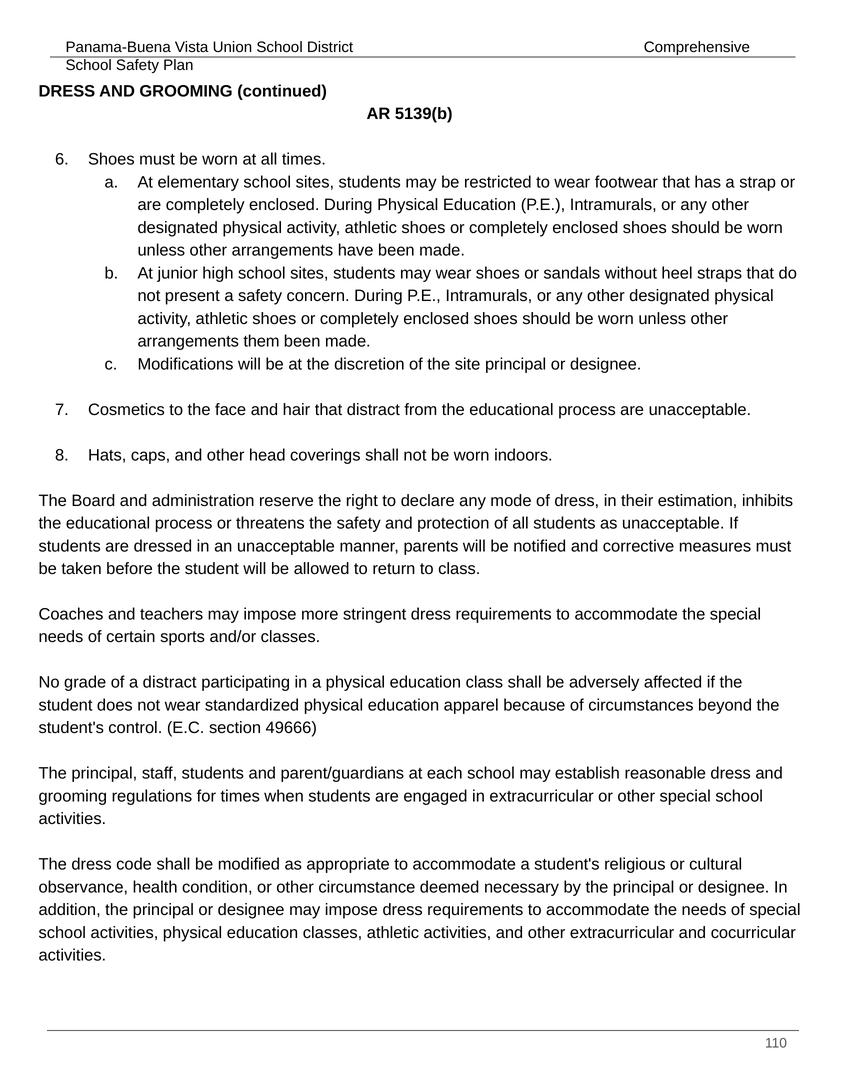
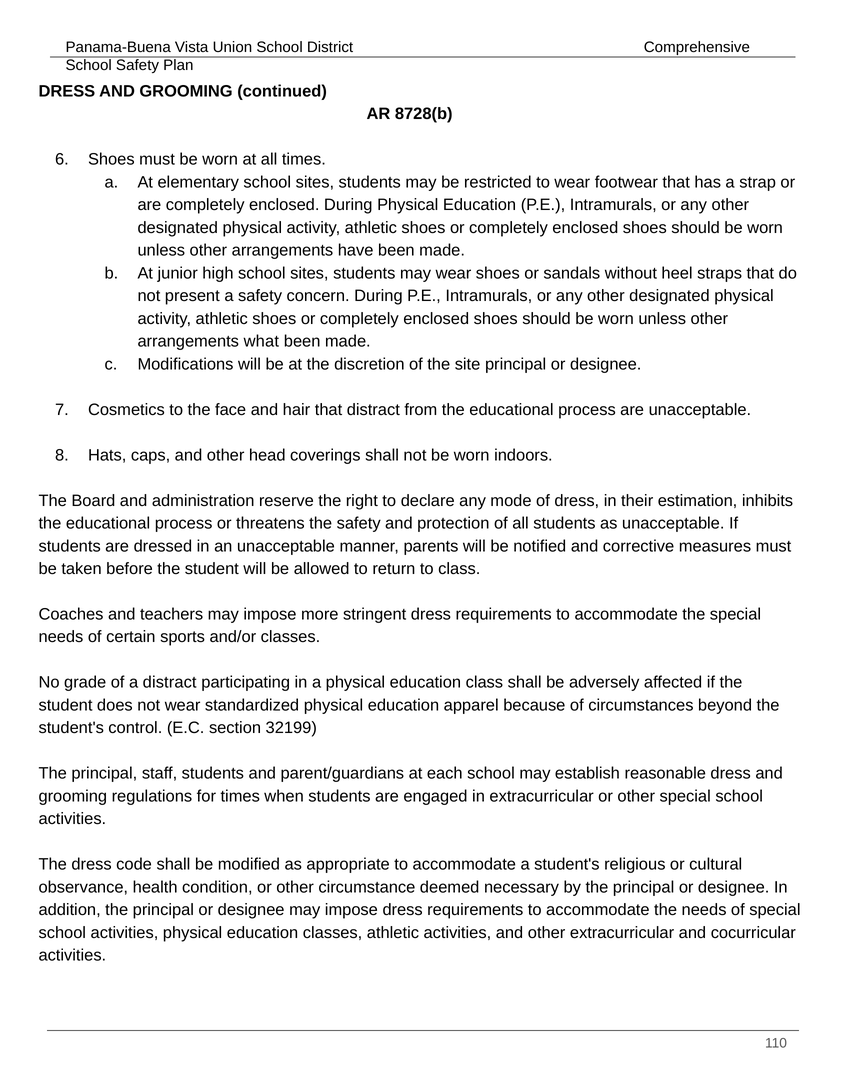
5139(b: 5139(b -> 8728(b (424, 114)
them: them -> what (261, 342)
49666: 49666 -> 32199 (291, 728)
